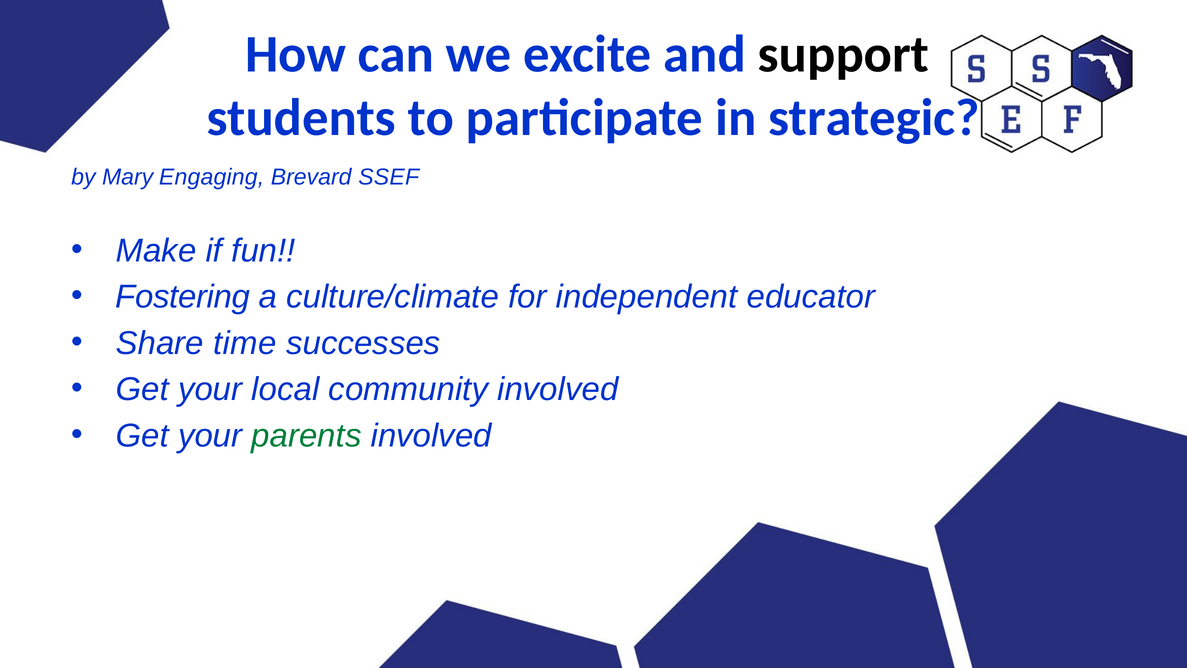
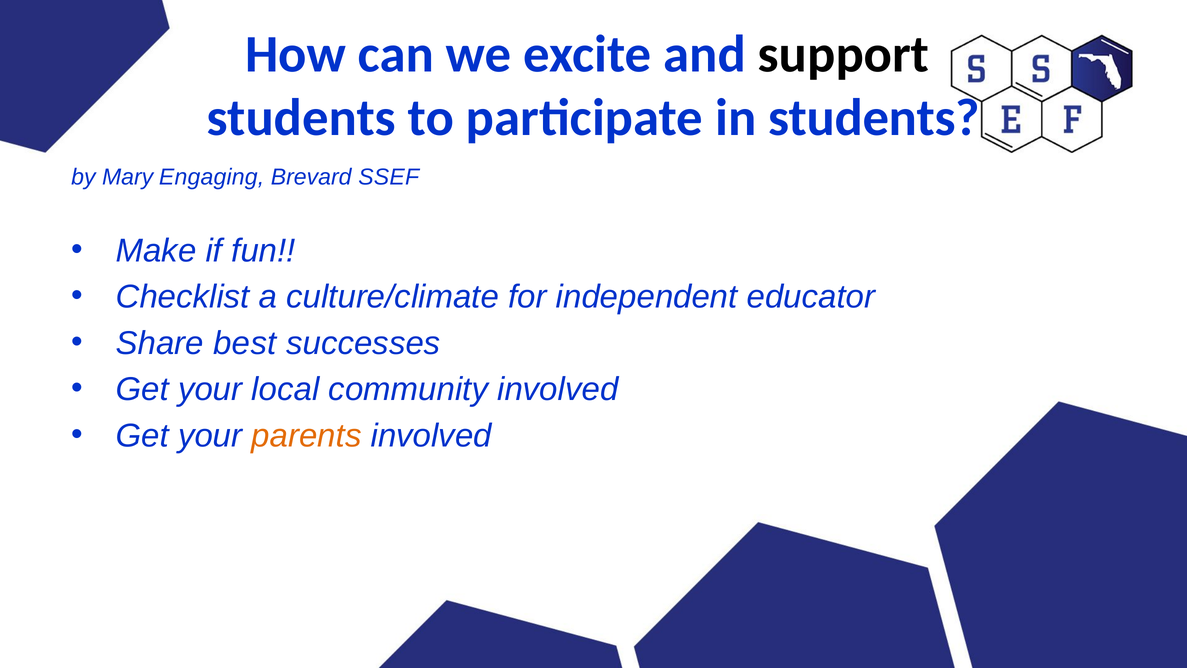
in strategic: strategic -> students (874, 118)
Fostering: Fostering -> Checklist (183, 297)
time: time -> best (245, 343)
parents colour: green -> orange (306, 435)
